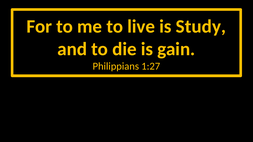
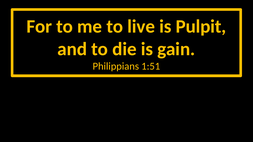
Study: Study -> Pulpit (201, 26)
1:27: 1:27 -> 1:51 (151, 66)
